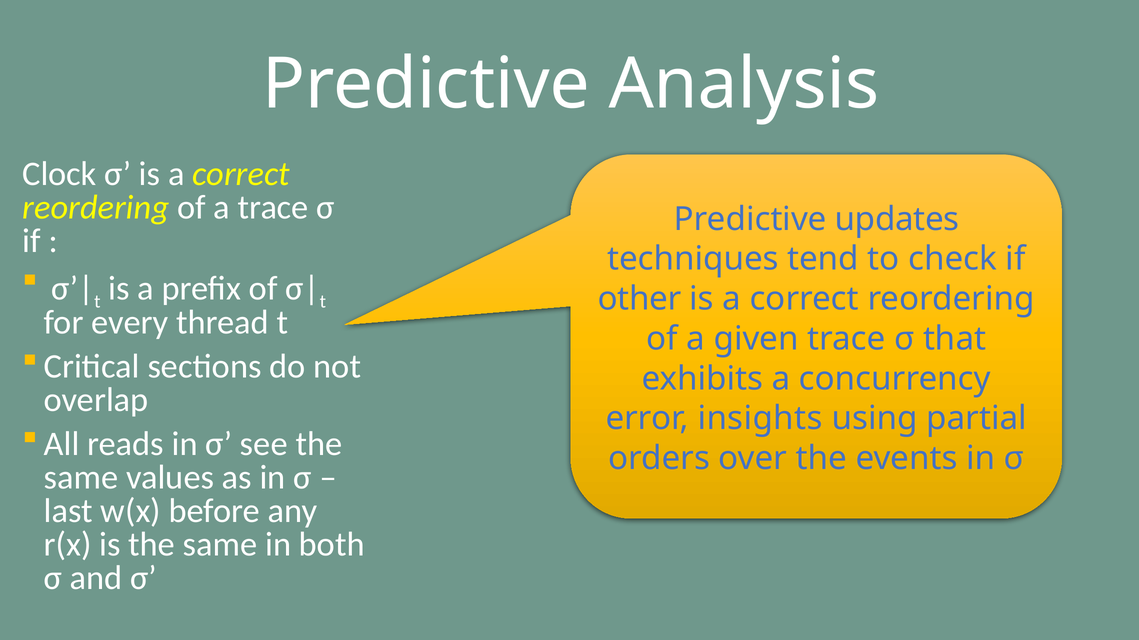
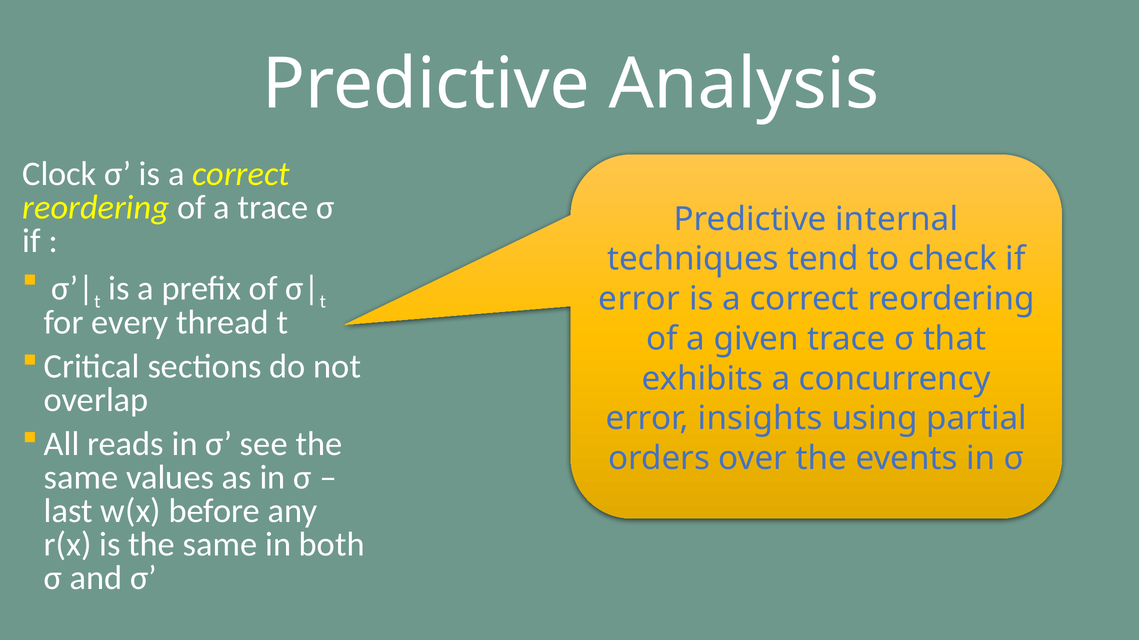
updates: updates -> internal (897, 219)
other: other -> error (639, 299)
